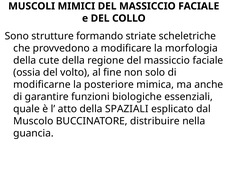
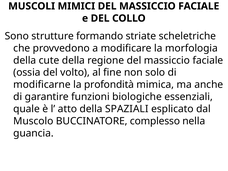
posteriore: posteriore -> profondità (109, 85)
distribuire: distribuire -> complesso (155, 121)
